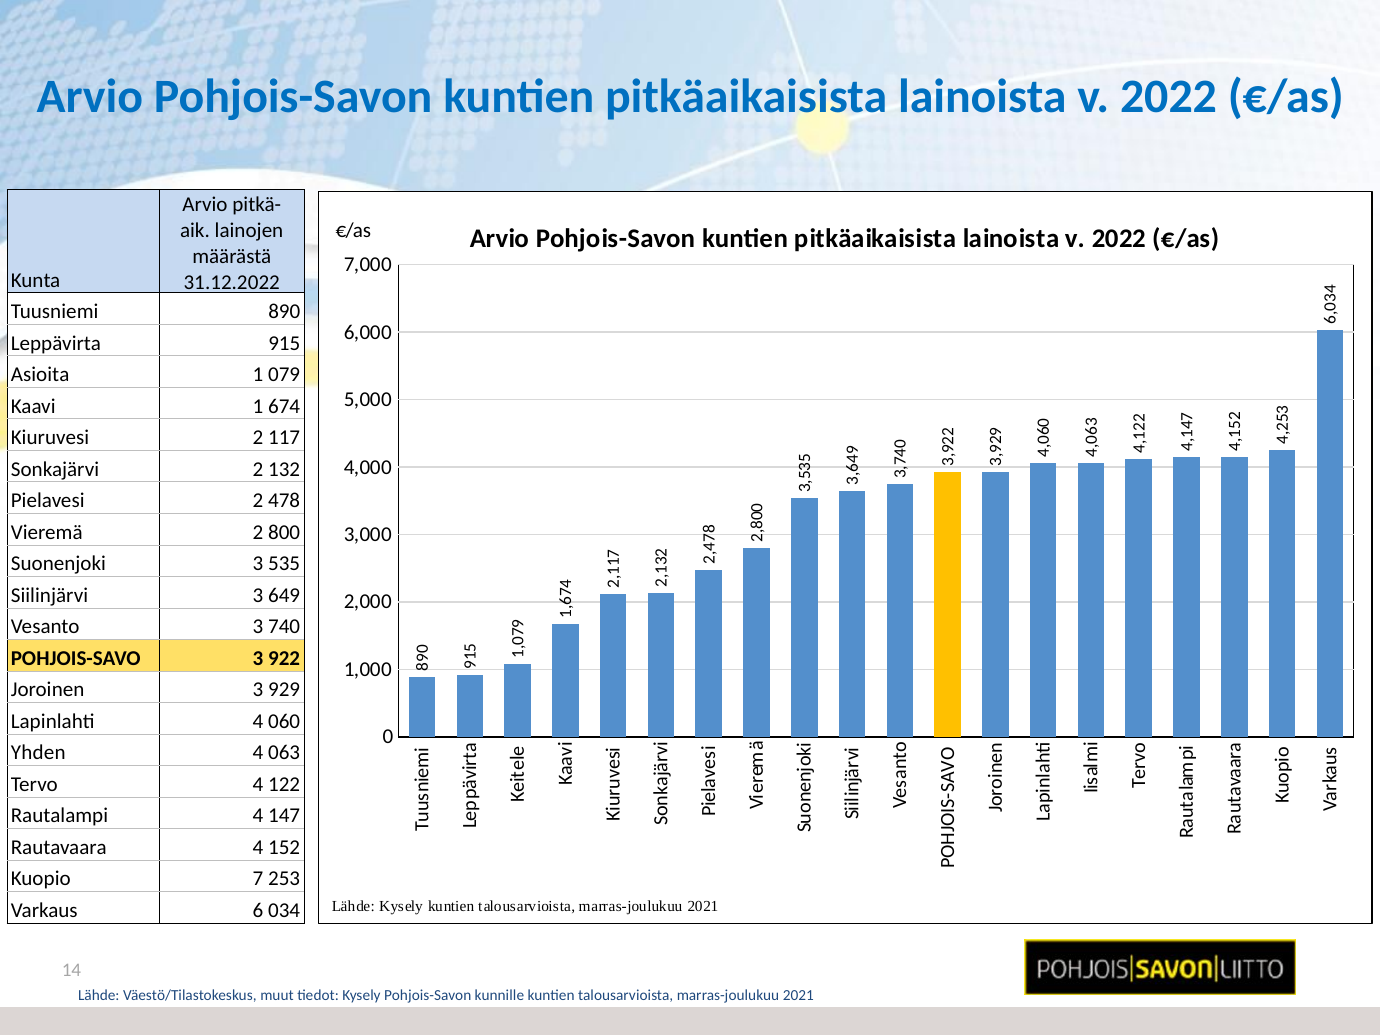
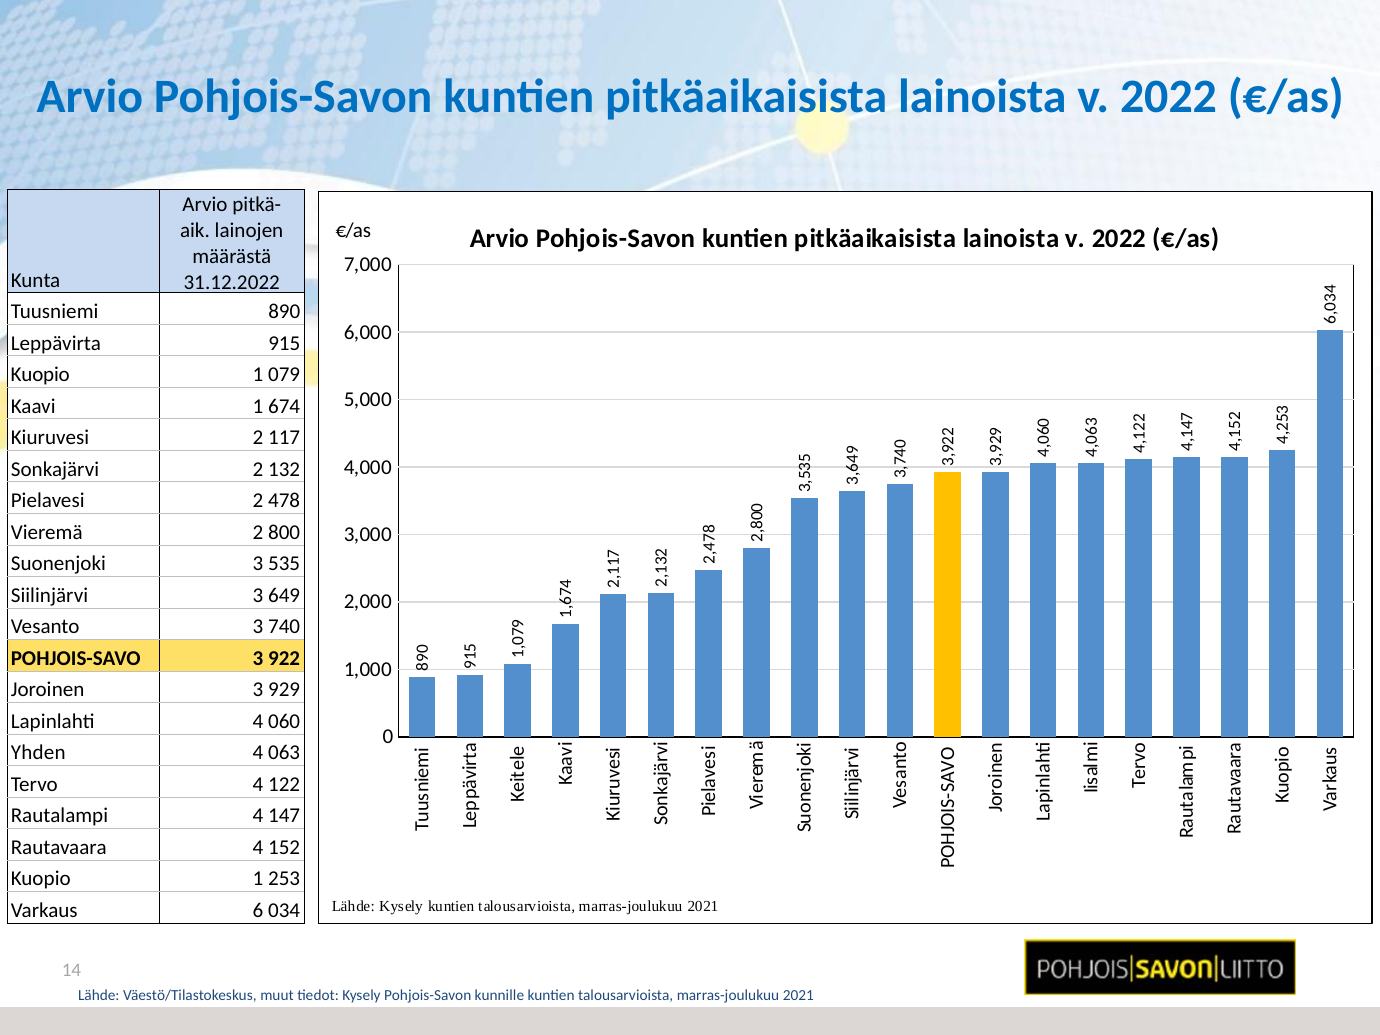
Asioita: Asioita -> Kuopio (40, 375)
7: 7 -> 1 (258, 879)
